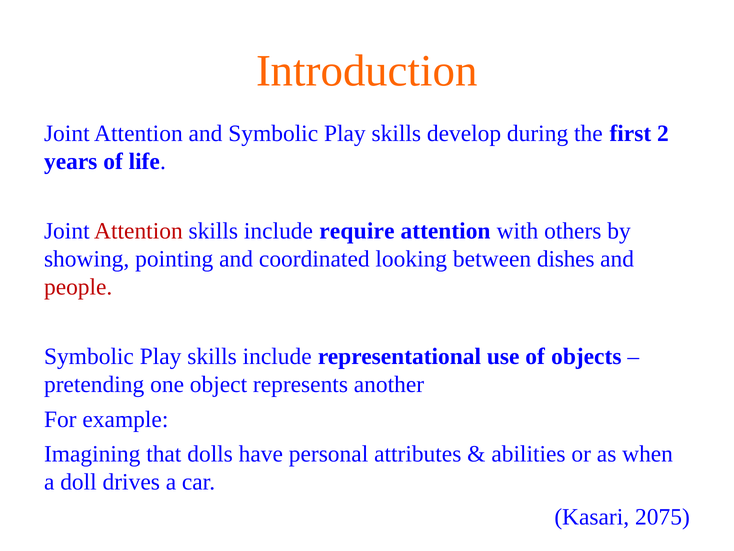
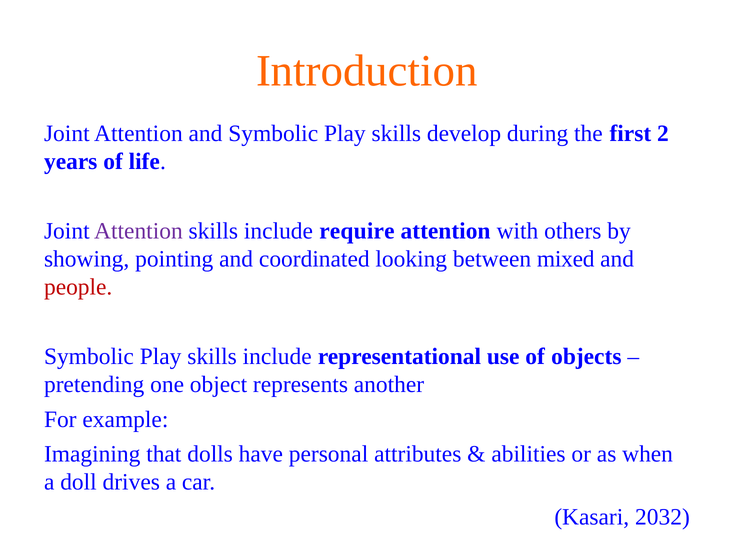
Attention colour: red -> purple (138, 231)
dishes: dishes -> mixed (566, 259)
2075: 2075 -> 2032 (662, 516)
